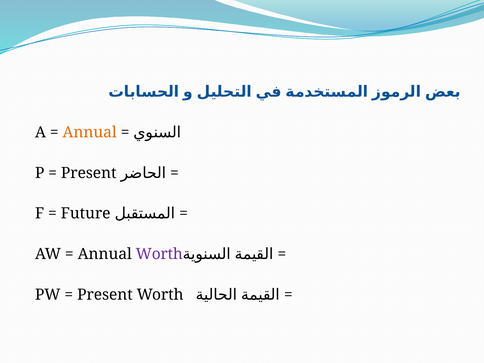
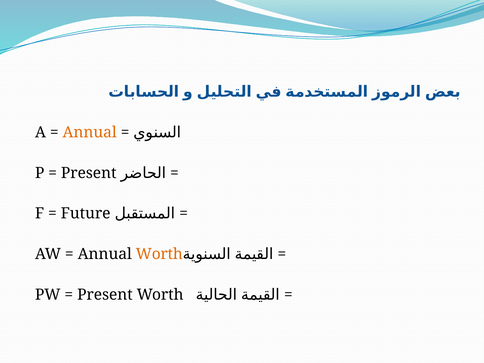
Worth colour: purple -> orange (159, 254)
